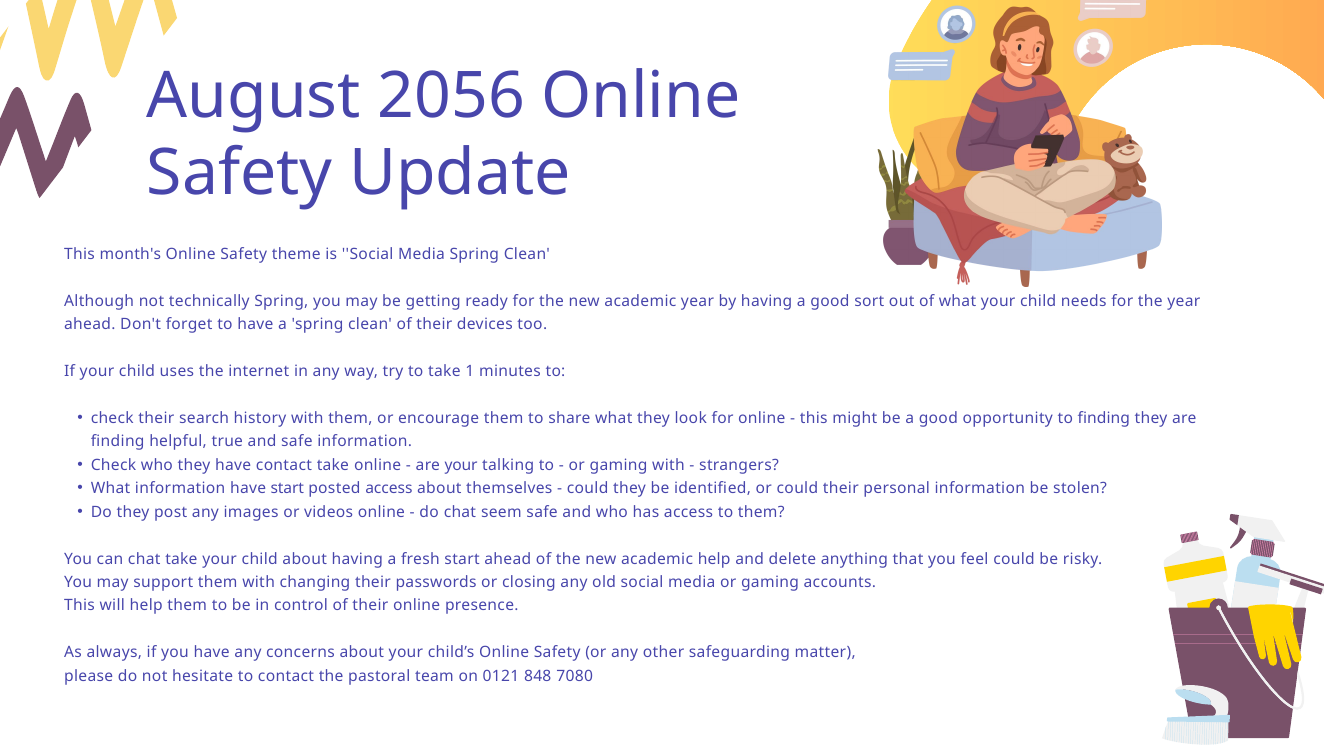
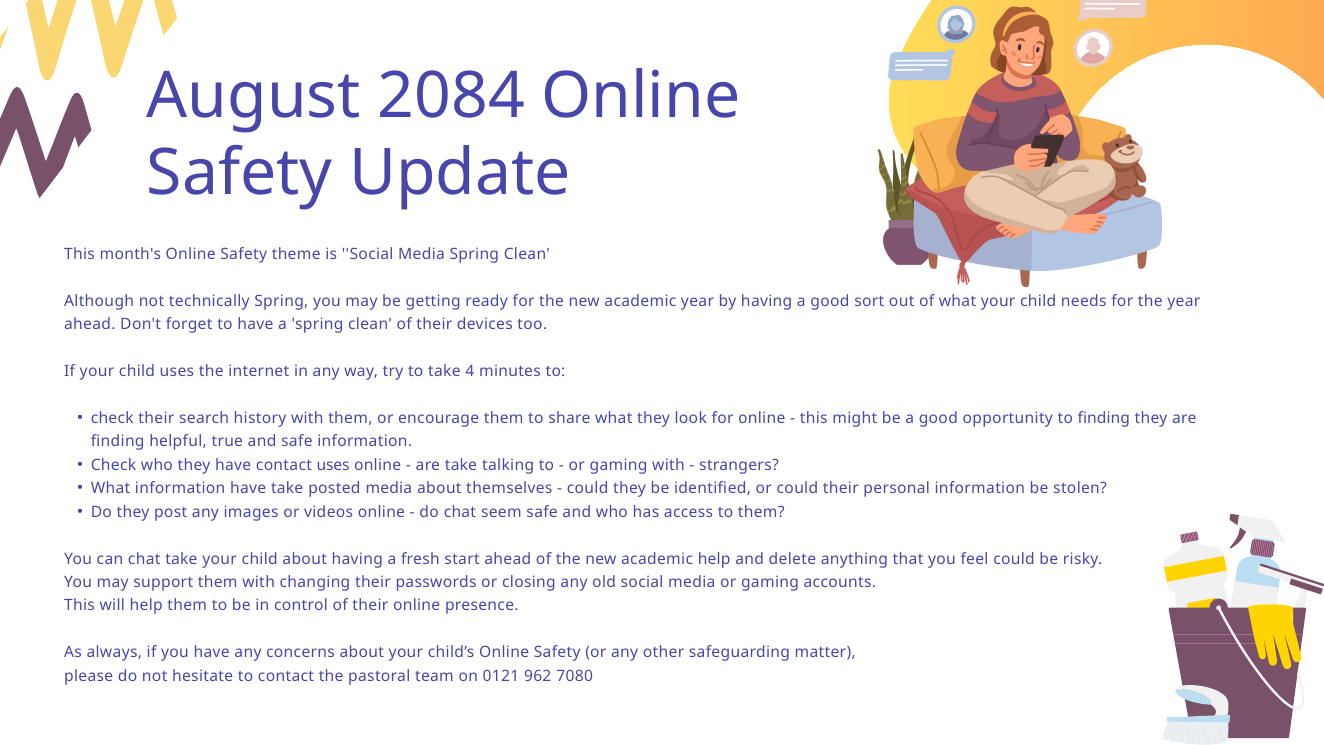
2056: 2056 -> 2084 (451, 96)
1: 1 -> 4 (470, 371)
contact take: take -> uses (333, 465)
are your: your -> take (461, 465)
have start: start -> take (287, 488)
posted access: access -> media (389, 488)
848: 848 -> 962 (538, 676)
